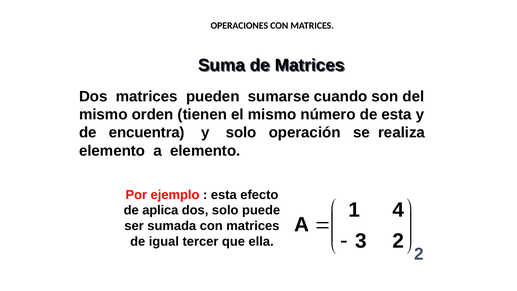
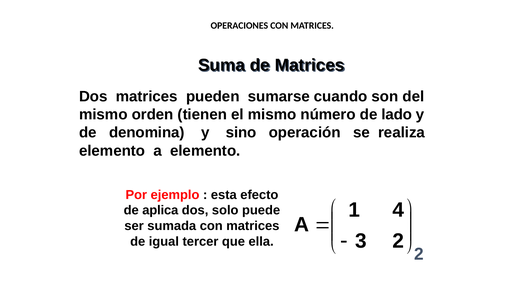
de esta: esta -> lado (397, 114)
encuentra: encuentra -> denomina (147, 133)
y solo: solo -> sino (241, 133)
